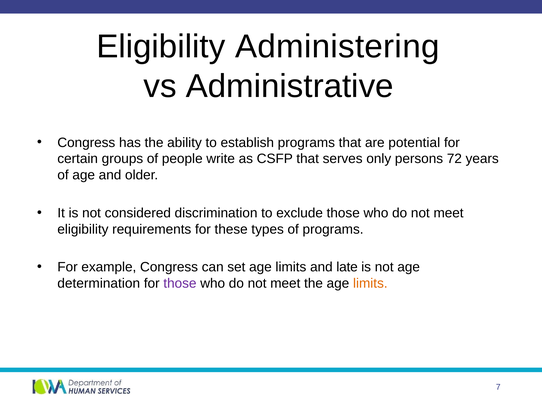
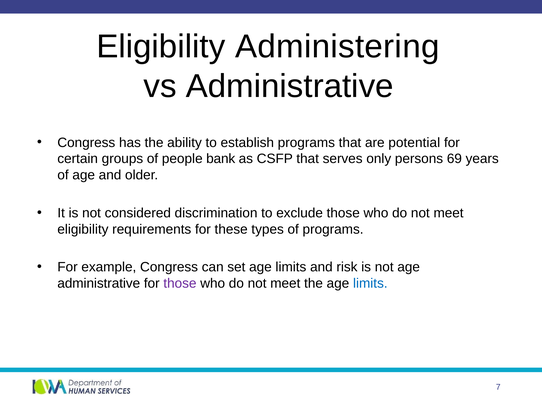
write: write -> bank (221, 159)
72: 72 -> 69 (454, 159)
late: late -> risk (347, 267)
determination: determination -> administrative (99, 284)
limits colour: orange -> blue (370, 284)
